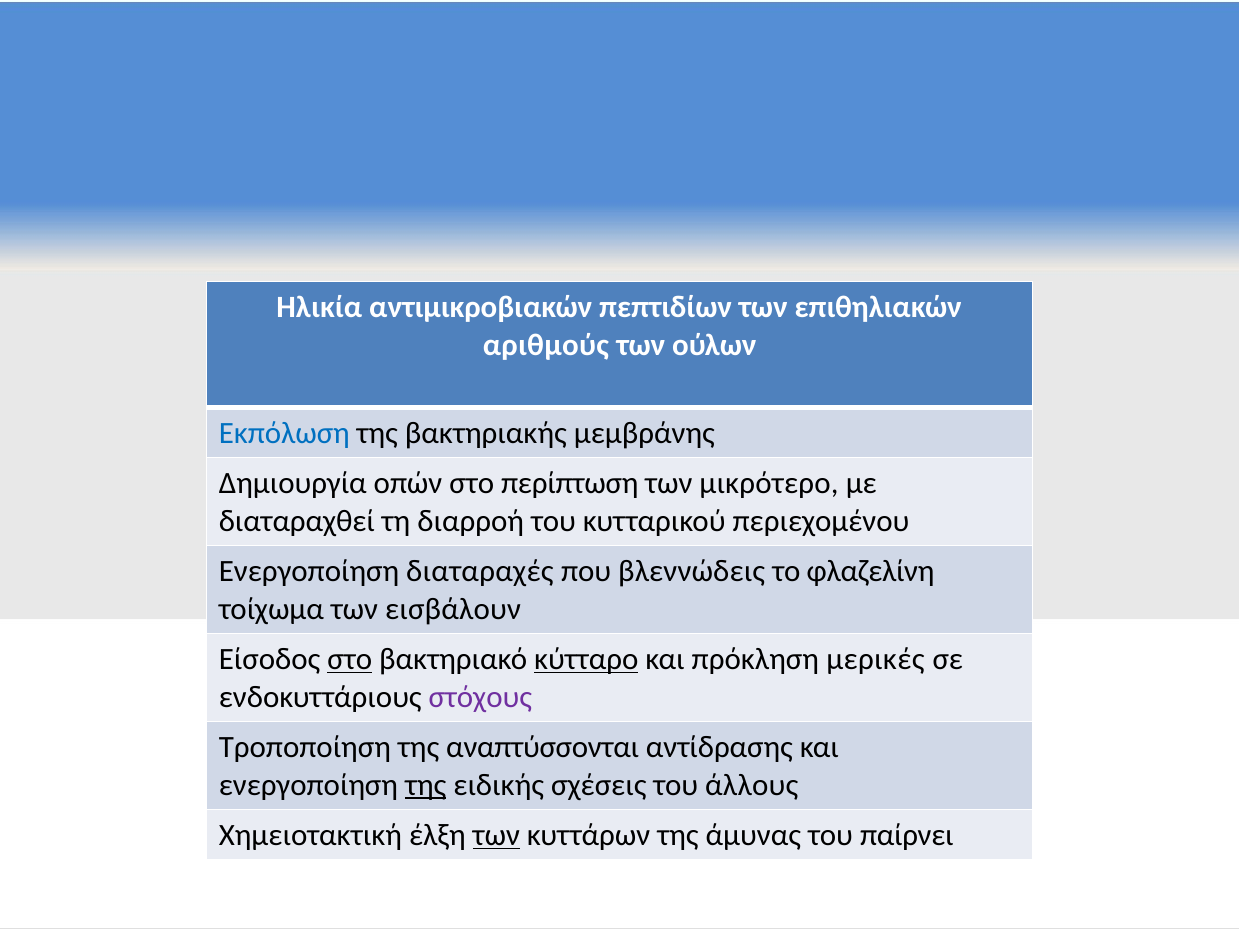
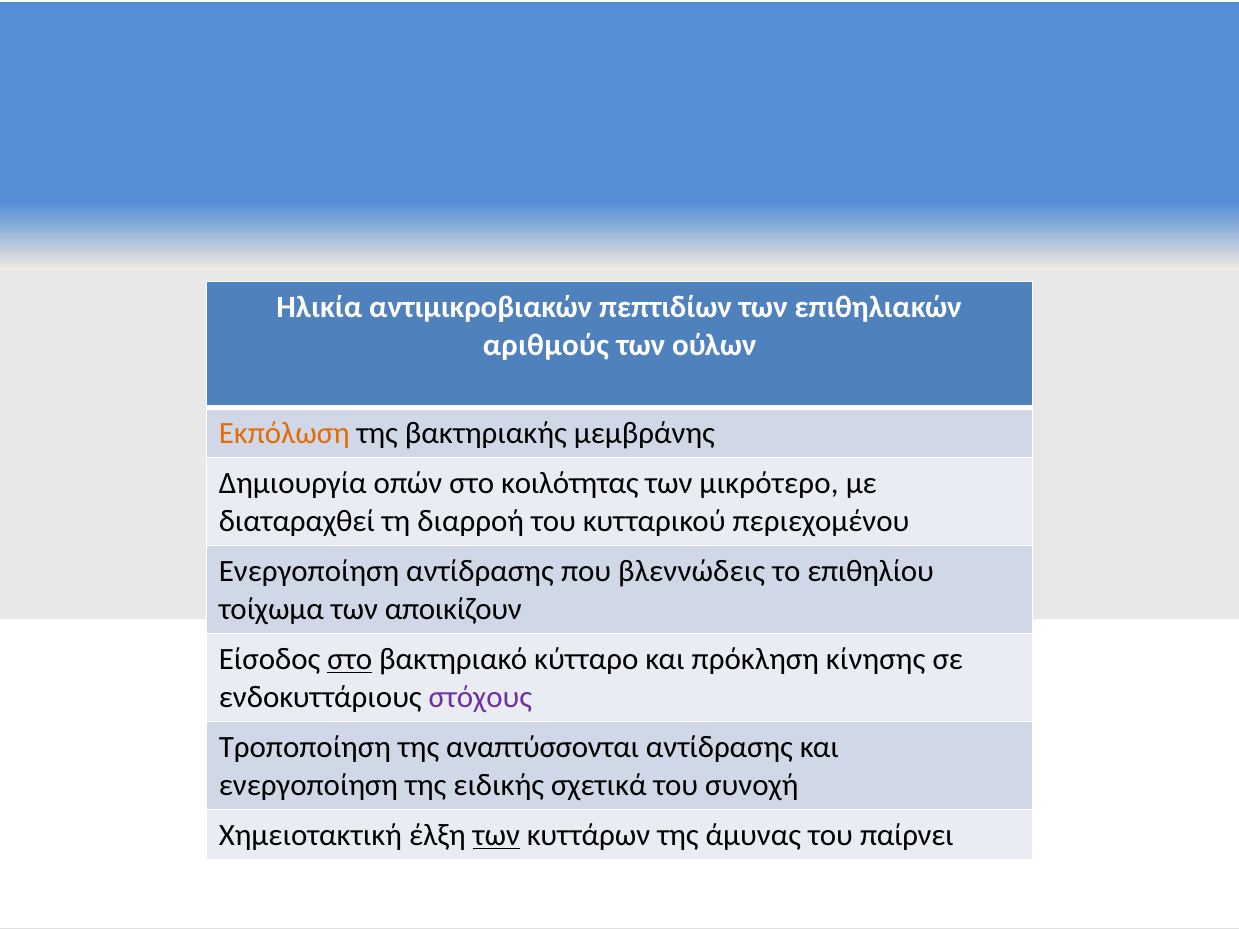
Εκπόλωση colour: blue -> orange (284, 433)
περίπτωση: περίπτωση -> κοιλότητας (570, 483)
Ενεργοποίηση διαταραχές: διαταραχές -> αντίδρασης (480, 571)
φλαζελίνη: φλαζελίνη -> επιθηλίου (871, 571)
εισβάλουν: εισβάλουν -> αποικίζουν (453, 609)
κύτταρο underline: present -> none (586, 659)
μερικές: μερικές -> κίνησης (876, 659)
της underline: present -> none (426, 785)
σχέσεις: σχέσεις -> σχετικά (599, 785)
άλλους: άλλους -> συνοχή (752, 785)
